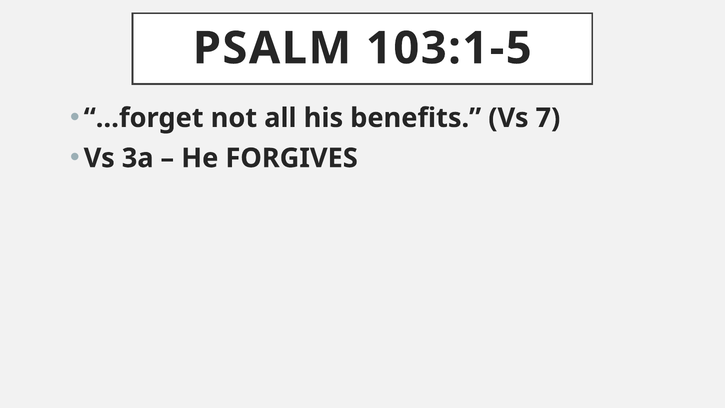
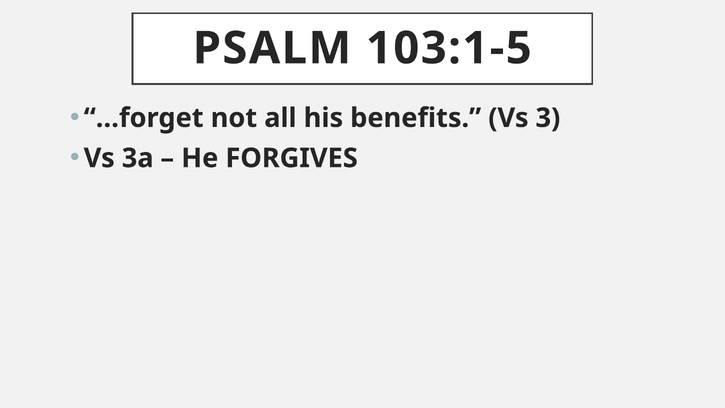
7: 7 -> 3 (548, 118)
